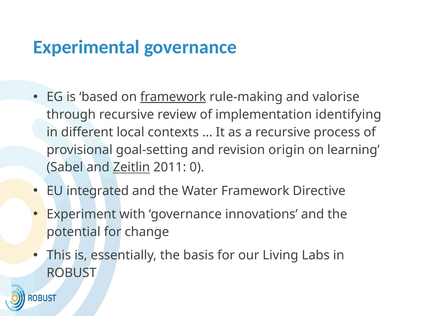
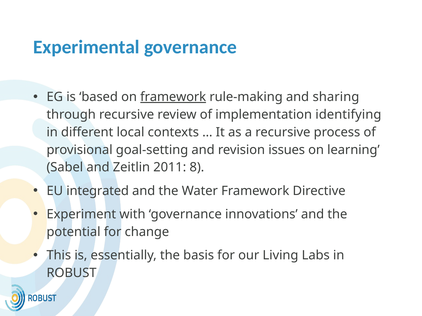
valorise: valorise -> sharing (336, 97)
origin: origin -> issues (287, 150)
Zeitlin underline: present -> none (131, 168)
0: 0 -> 8 (197, 168)
